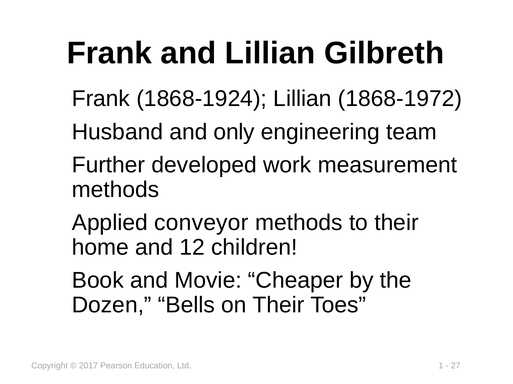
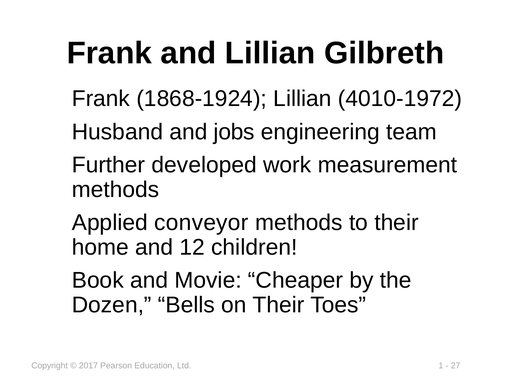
1868-1972: 1868-1972 -> 4010-1972 (400, 99)
only: only -> jobs (234, 132)
